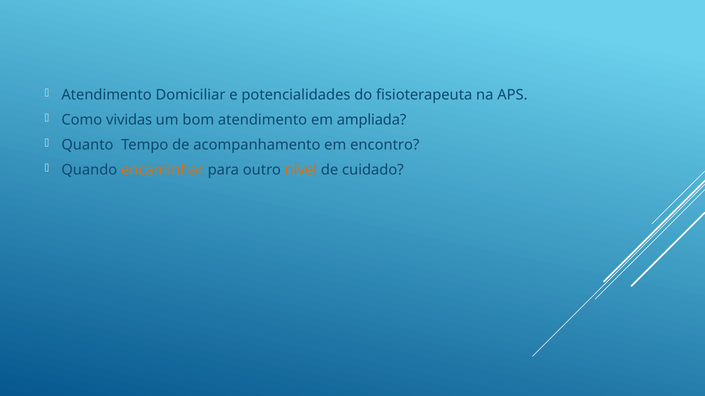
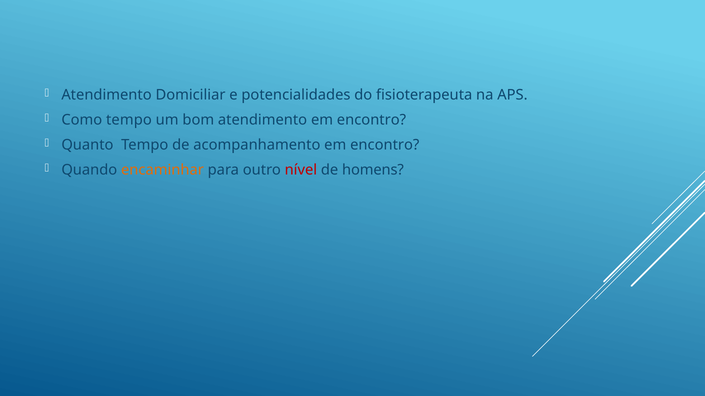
Como vividas: vividas -> tempo (129, 120)
atendimento em ampliada: ampliada -> encontro (371, 120)
nível colour: orange -> red (301, 170)
cuidado: cuidado -> homens (373, 170)
